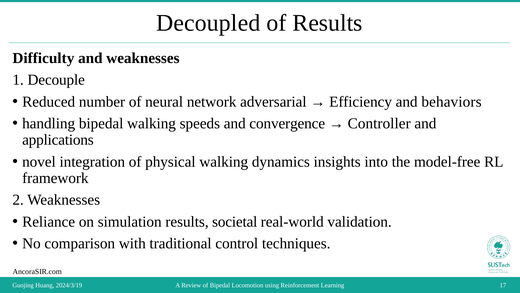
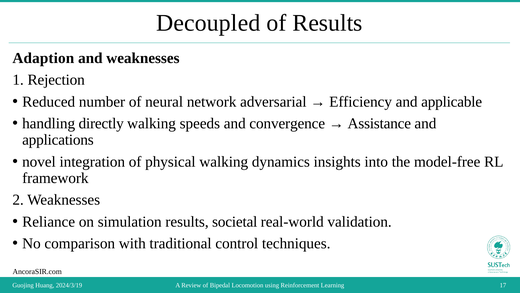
Difficulty: Difficulty -> Adaption (43, 58)
Decouple: Decouple -> Rejection (56, 80)
behaviors: behaviors -> applicable (452, 101)
handling bipedal: bipedal -> directly (101, 123)
Controller: Controller -> Assistance (379, 123)
